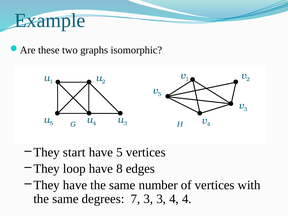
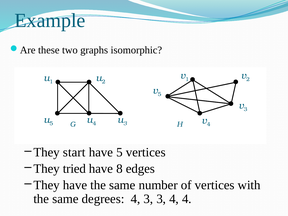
loop: loop -> tried (74, 169)
degrees 7: 7 -> 4 (136, 199)
